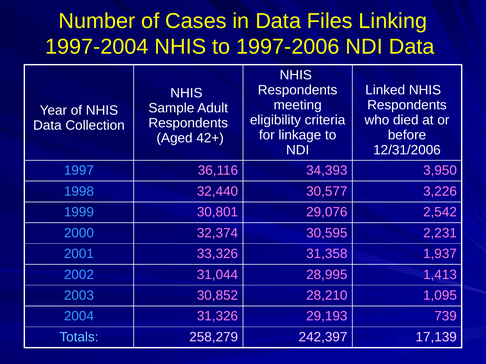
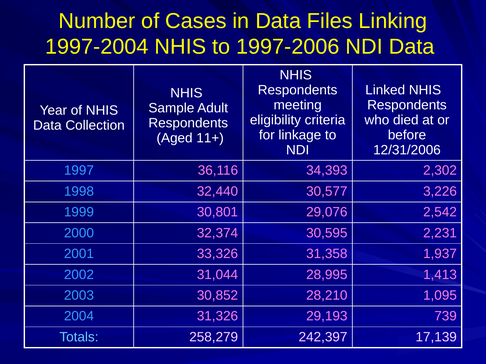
42+: 42+ -> 11+ (210, 138)
3,950: 3,950 -> 2,302 (440, 171)
